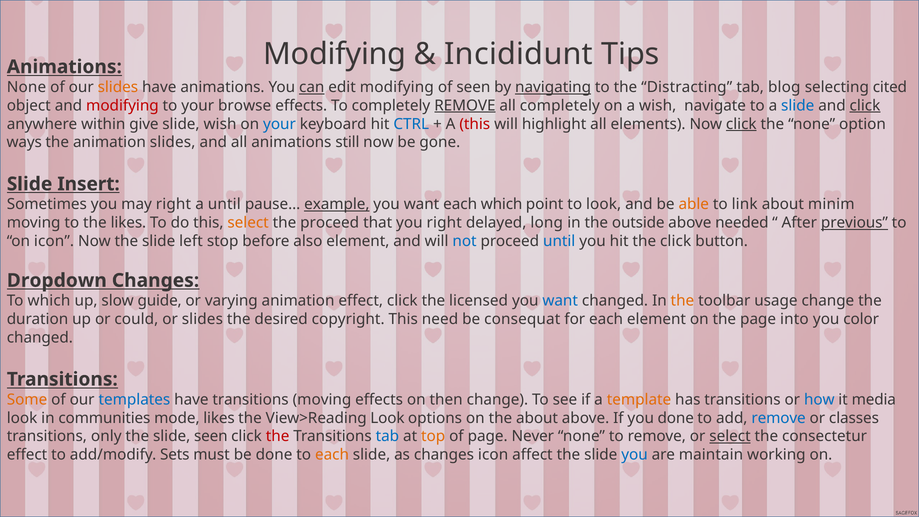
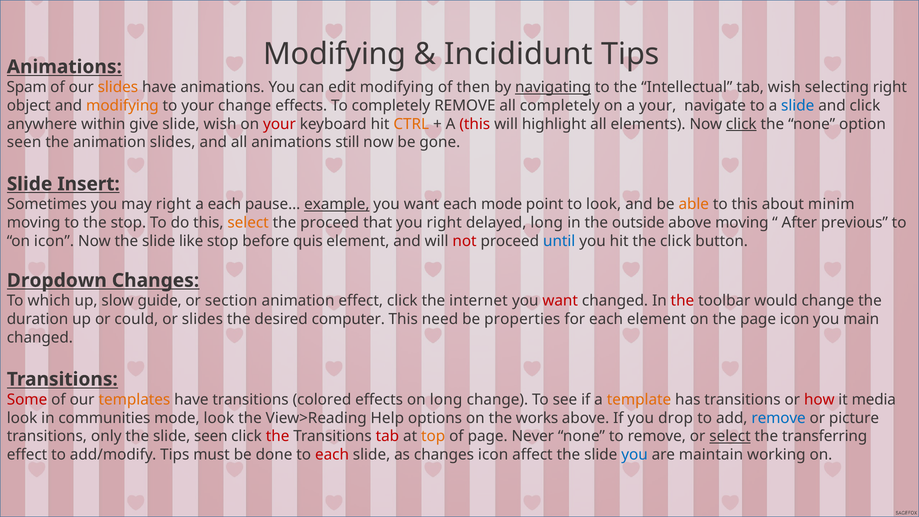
None: None -> Spam (27, 87)
can underline: present -> none (312, 87)
of seen: seen -> then (473, 87)
Distracting: Distracting -> Intellectual (687, 87)
tab blog: blog -> wish (784, 87)
selecting cited: cited -> right (890, 87)
modifying colour: red -> orange (122, 106)
your browse: browse -> change (245, 106)
REMOVE underline: present -> none (465, 106)
a wish: wish -> your (658, 106)
click underline: present -> none (865, 106)
your colour: blue -> red (279, 124)
CTRL colour: blue -> orange (411, 124)
ways: ways -> seen (24, 142)
a until: until -> each (224, 204)
each which: which -> mode (502, 204)
to link: link -> this (745, 204)
the likes: likes -> stop (128, 223)
above needed: needed -> moving (742, 223)
previous underline: present -> none (854, 223)
left: left -> like (191, 241)
also: also -> quis (308, 241)
not colour: blue -> red (465, 241)
varying: varying -> section (231, 301)
licensed: licensed -> internet (478, 301)
want colour: blue -> red (560, 301)
the colour: orange -> red (682, 301)
usage: usage -> would (776, 301)
copyright: copyright -> computer (348, 319)
consequat: consequat -> properties (522, 319)
page into: into -> icon (795, 319)
color: color -> main (861, 319)
Some colour: orange -> red (27, 400)
templates colour: blue -> orange (134, 400)
transitions moving: moving -> colored (322, 400)
on then: then -> long (446, 400)
how colour: blue -> red (819, 400)
mode likes: likes -> look (219, 418)
View>Reading Look: Look -> Help (387, 418)
the about: about -> works (537, 418)
you done: done -> drop (676, 418)
classes: classes -> picture (854, 418)
tab colour: blue -> red (387, 436)
consectetur: consectetur -> transferring (825, 436)
add/modify Sets: Sets -> Tips (175, 455)
each colour: orange -> red (332, 455)
